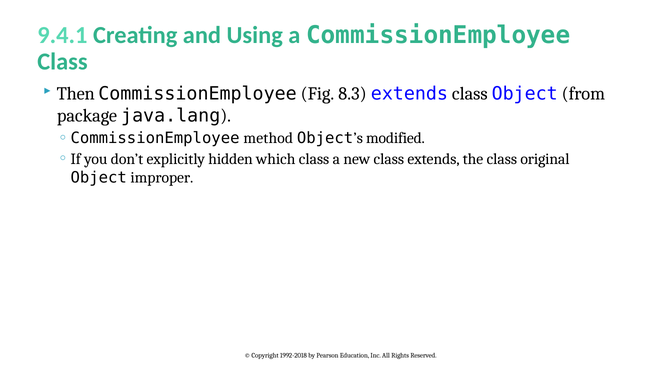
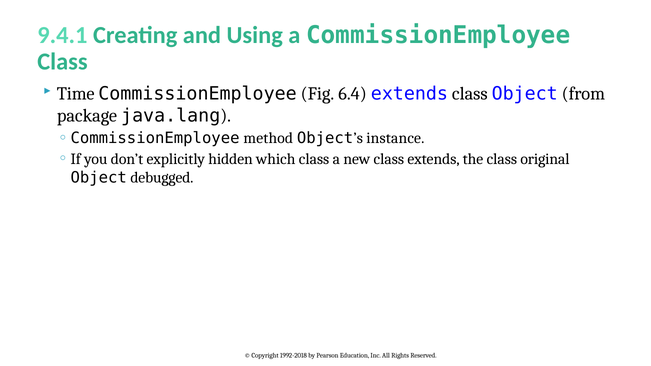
Then: Then -> Time (76, 94)
8.3: 8.3 -> 6.4 (353, 94)
modified: modified -> instance (395, 138)
improper: improper -> debugged (162, 178)
